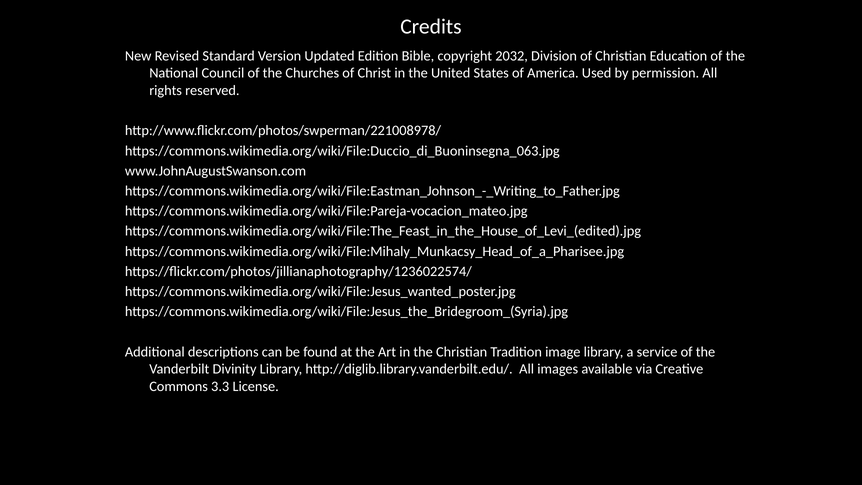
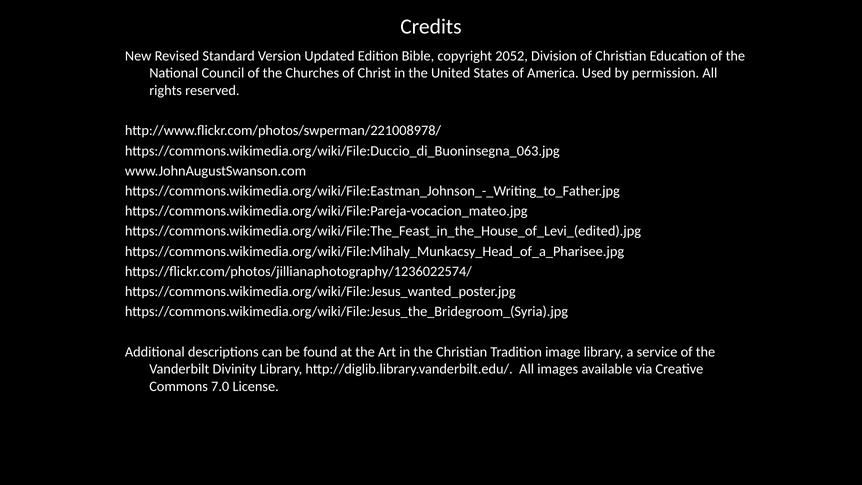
2032: 2032 -> 2052 (512, 56)
3.3: 3.3 -> 7.0 (220, 386)
